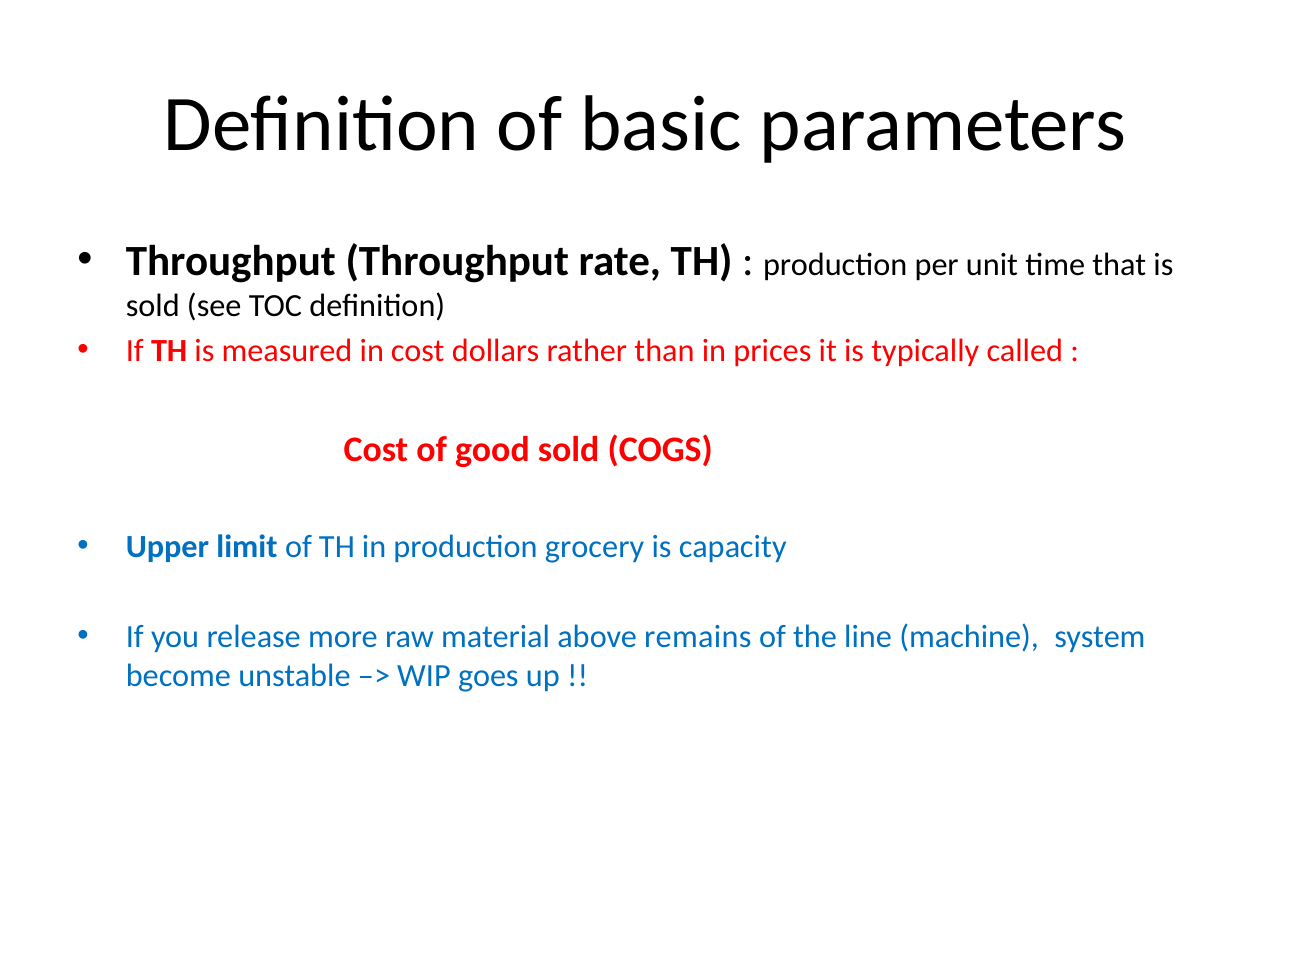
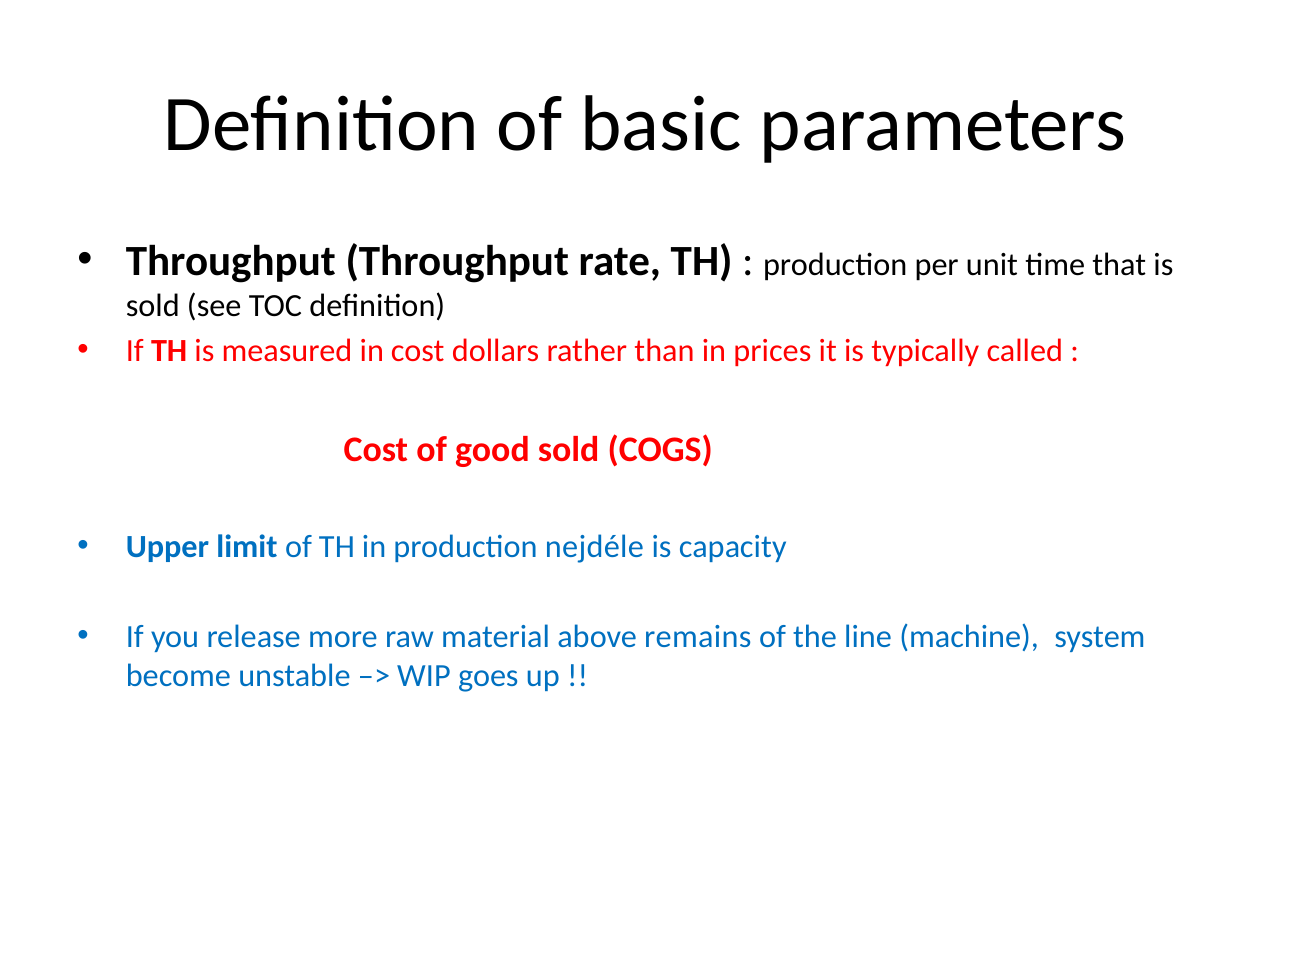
grocery: grocery -> nejdéle (594, 547)
